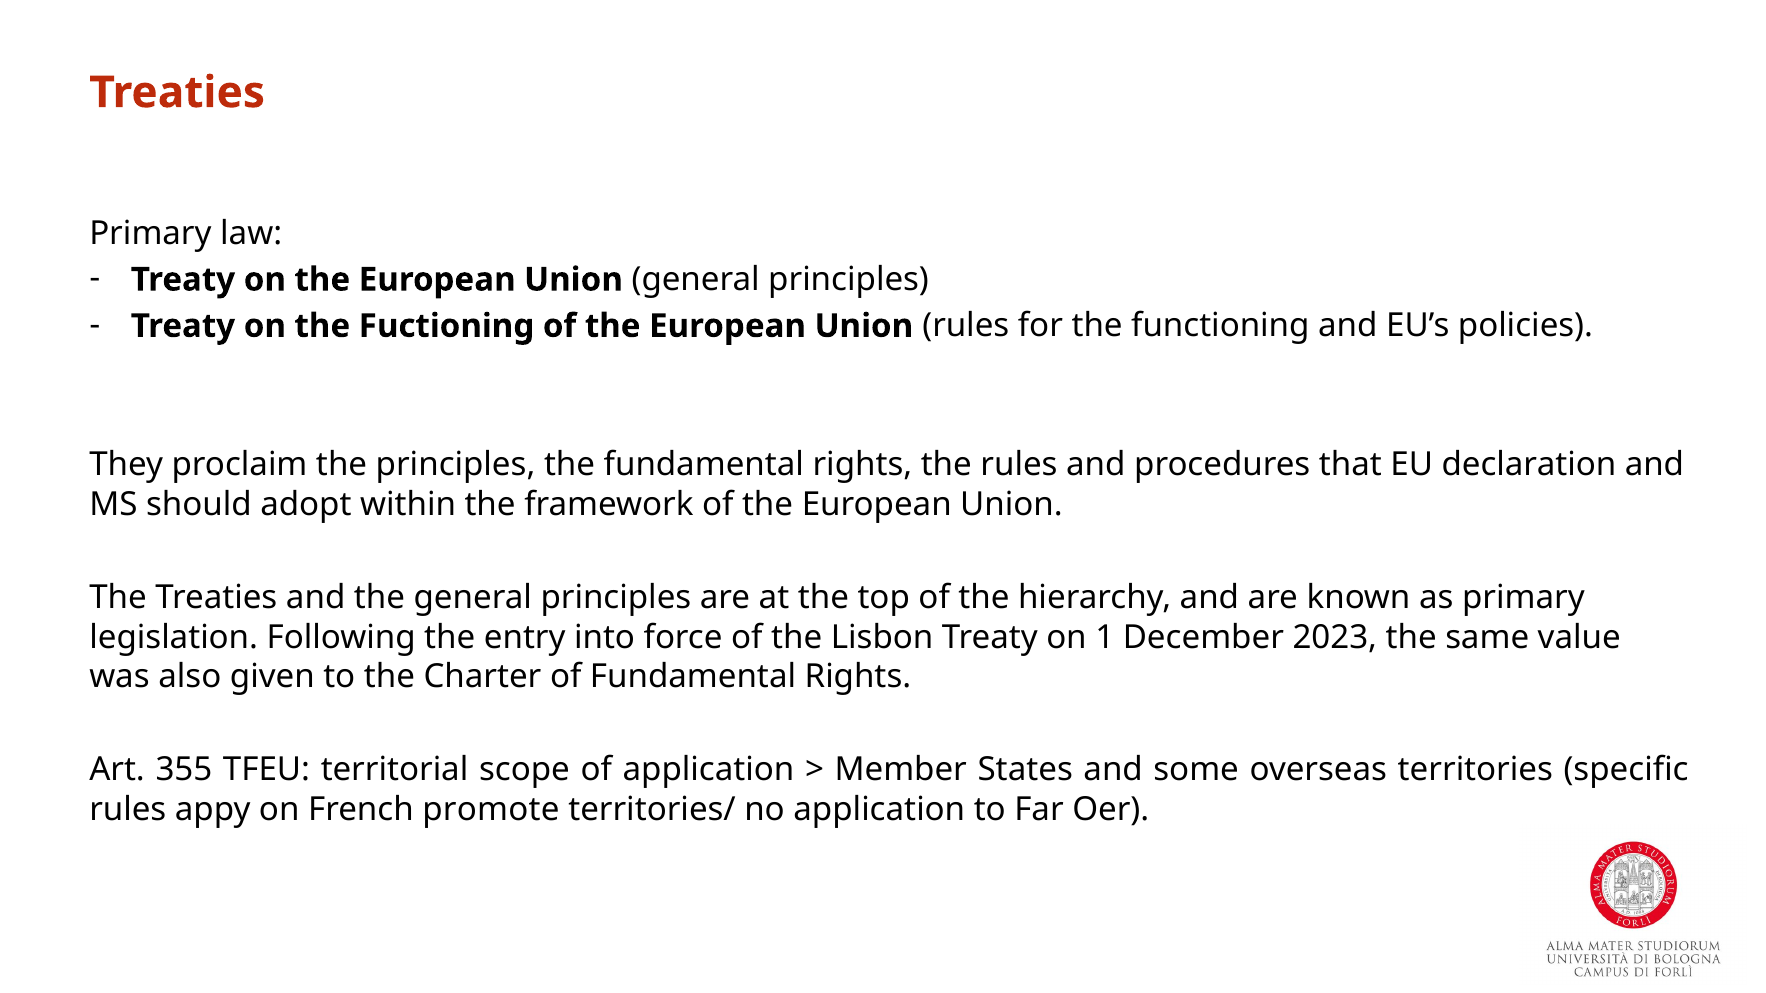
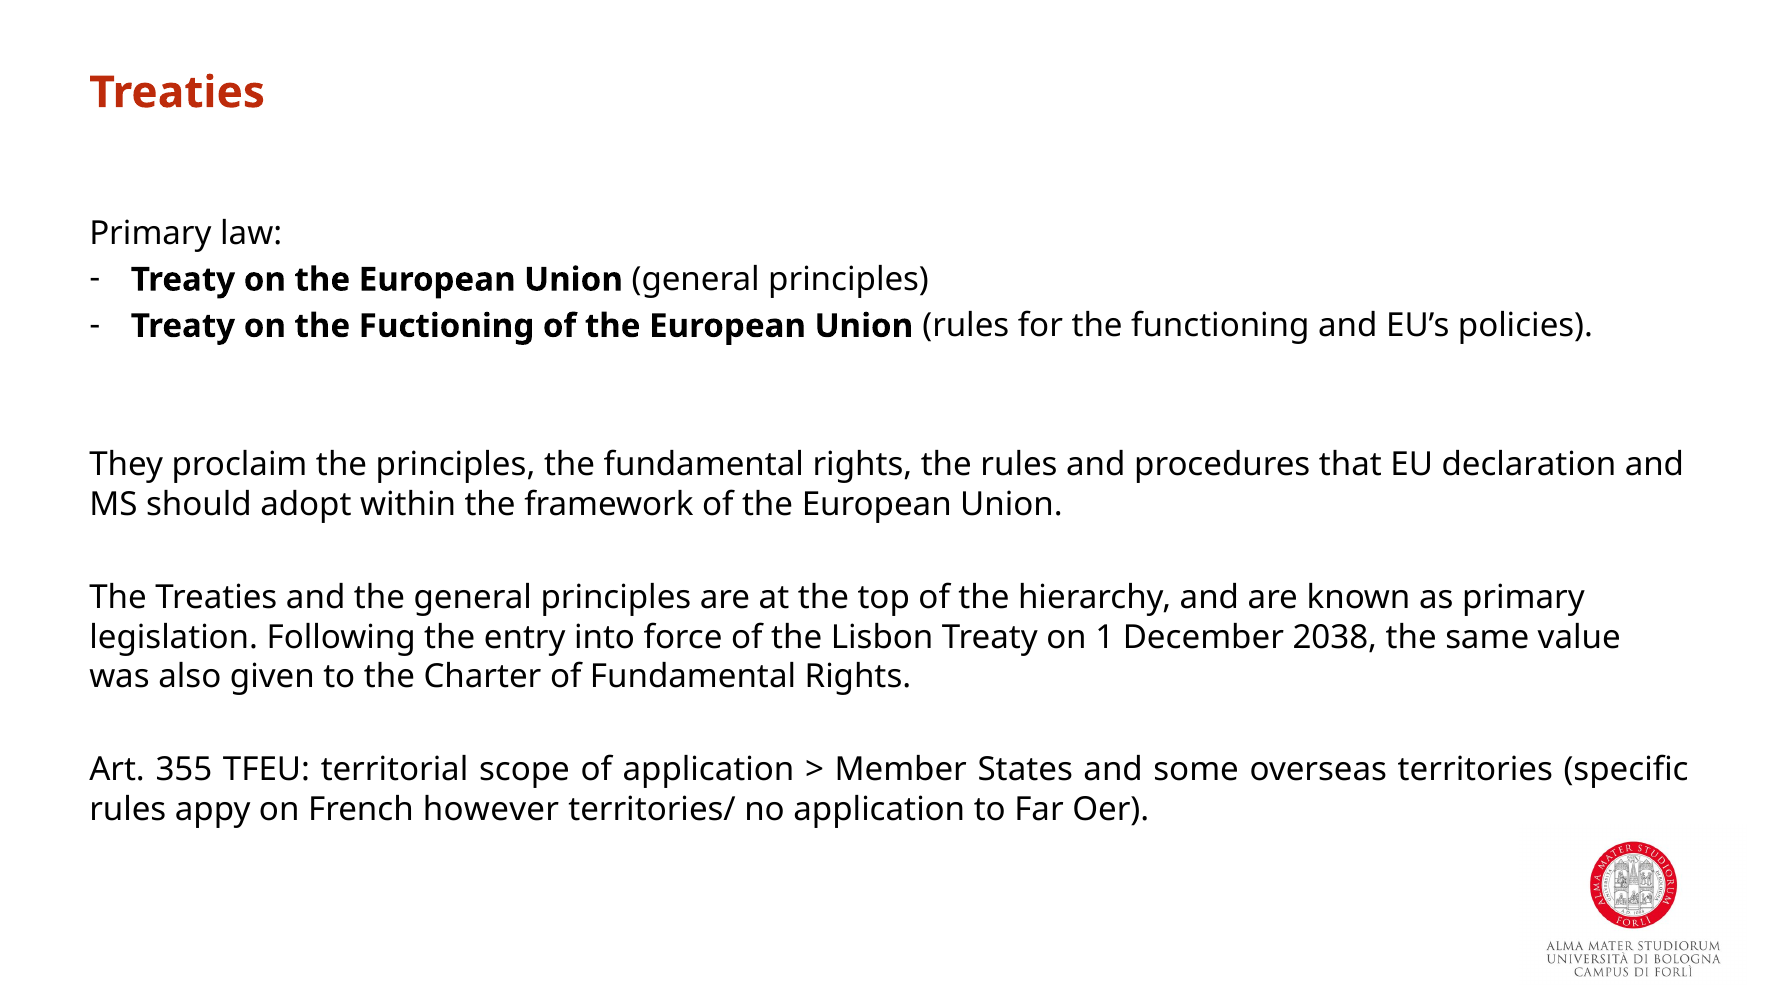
2023: 2023 -> 2038 (1335, 637)
promote: promote -> however (491, 810)
